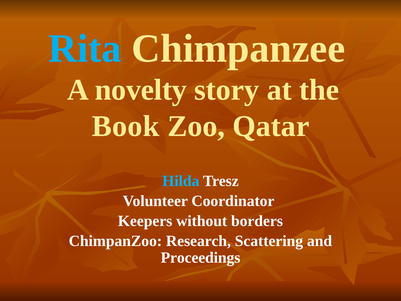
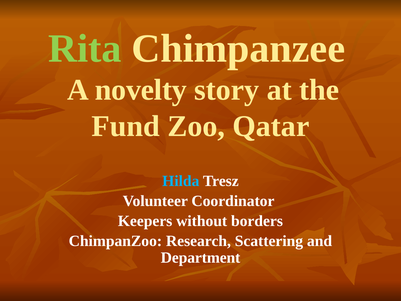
Rita colour: light blue -> light green (85, 49)
Book: Book -> Fund (126, 126)
Proceedings: Proceedings -> Department (201, 258)
